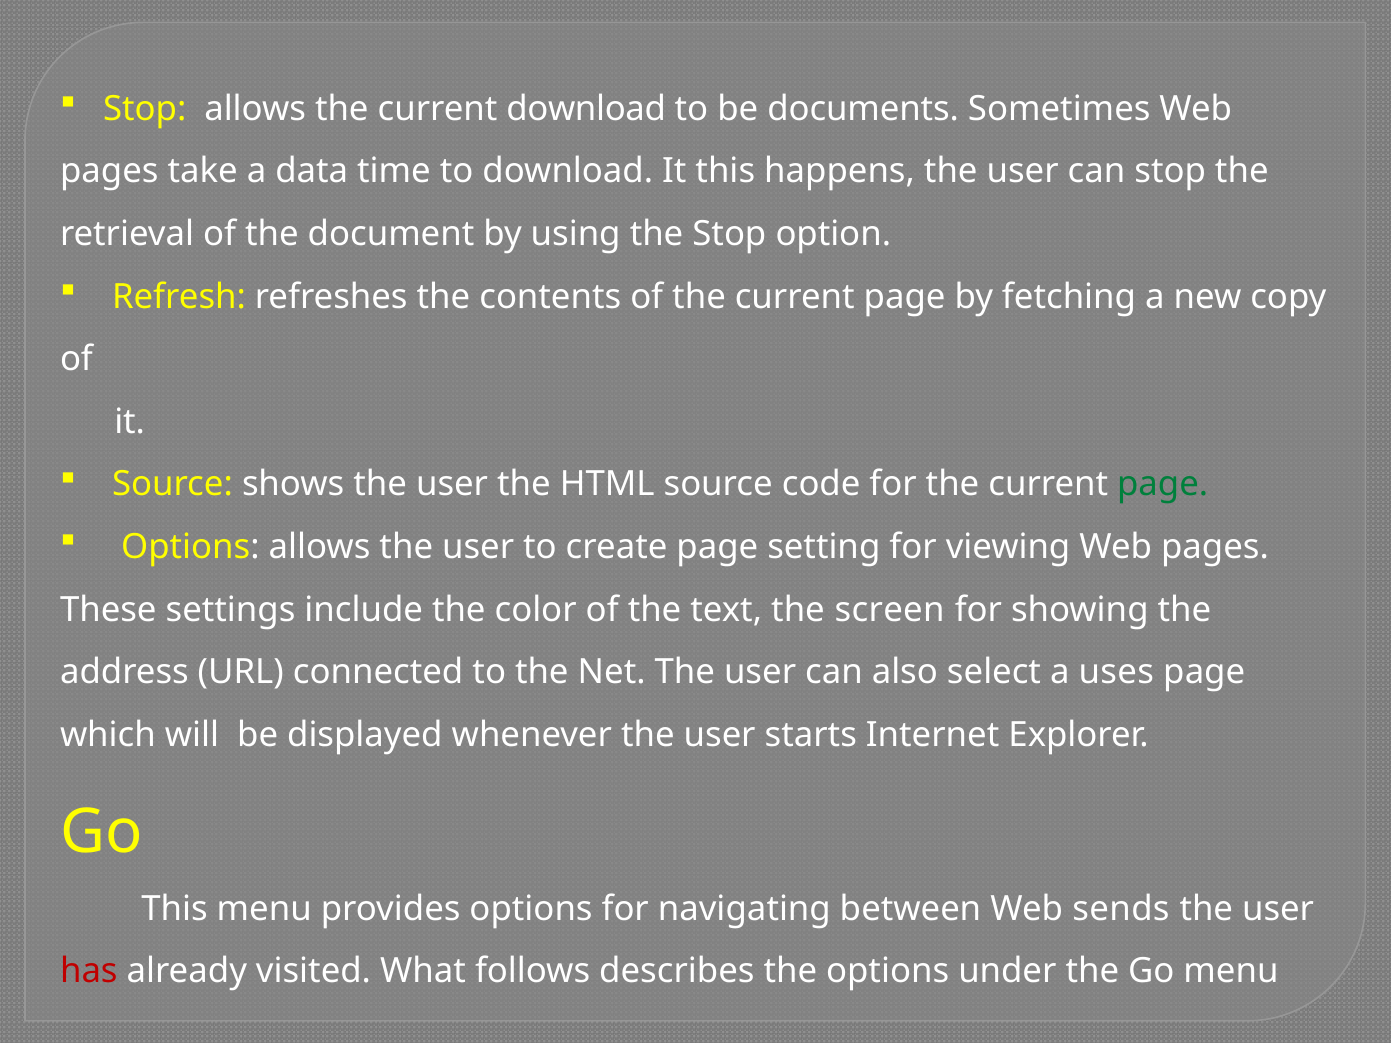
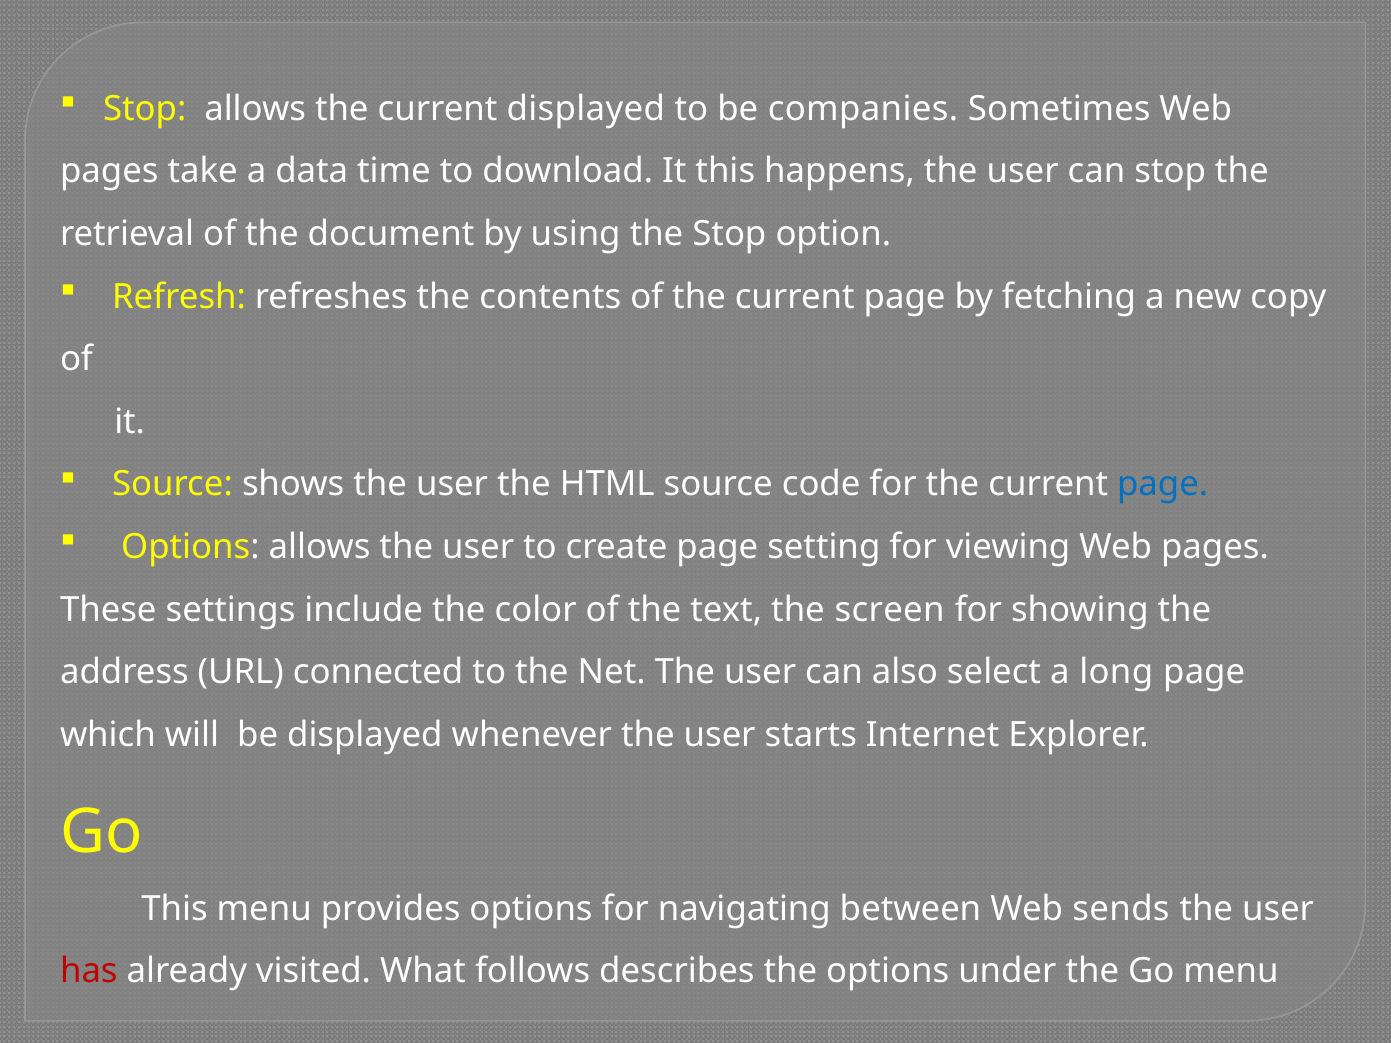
current download: download -> displayed (586, 109)
documents: documents -> companies (863, 109)
page colour: green -> blue (1163, 485)
uses: uses -> long (1116, 672)
